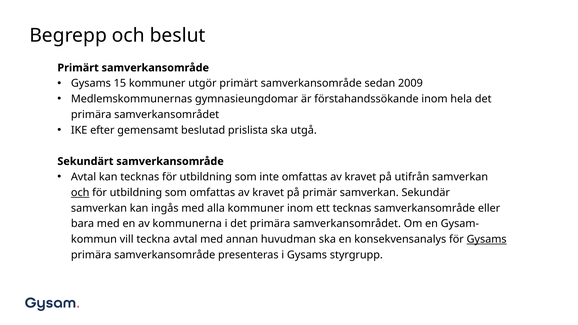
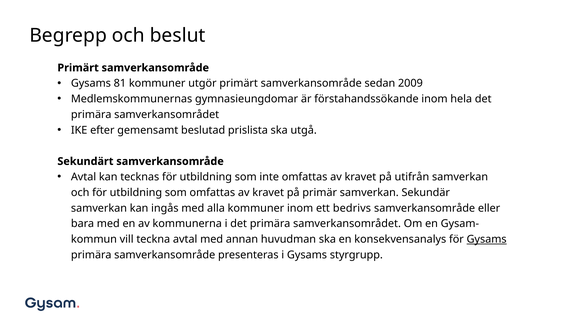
15: 15 -> 81 (120, 83)
och underline: present -> none (80, 193)
ett tecknas: tecknas -> bedrivs (352, 208)
